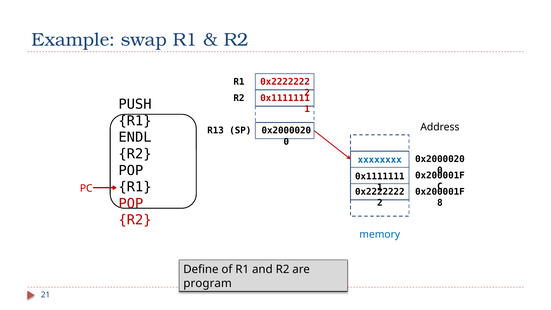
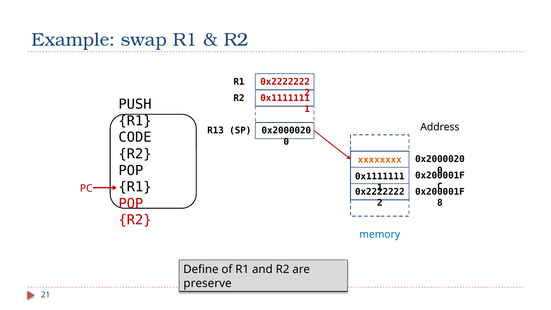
ENDL: ENDL -> CODE (135, 137)
xxxxxxxx colour: blue -> orange (380, 160)
program: program -> preserve (208, 283)
